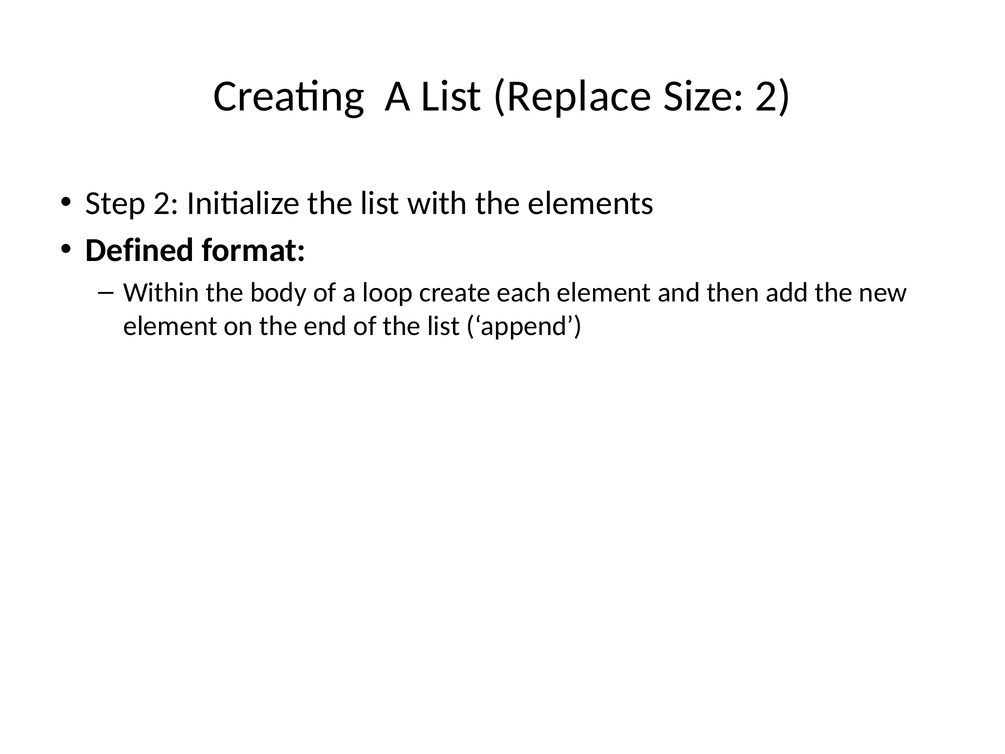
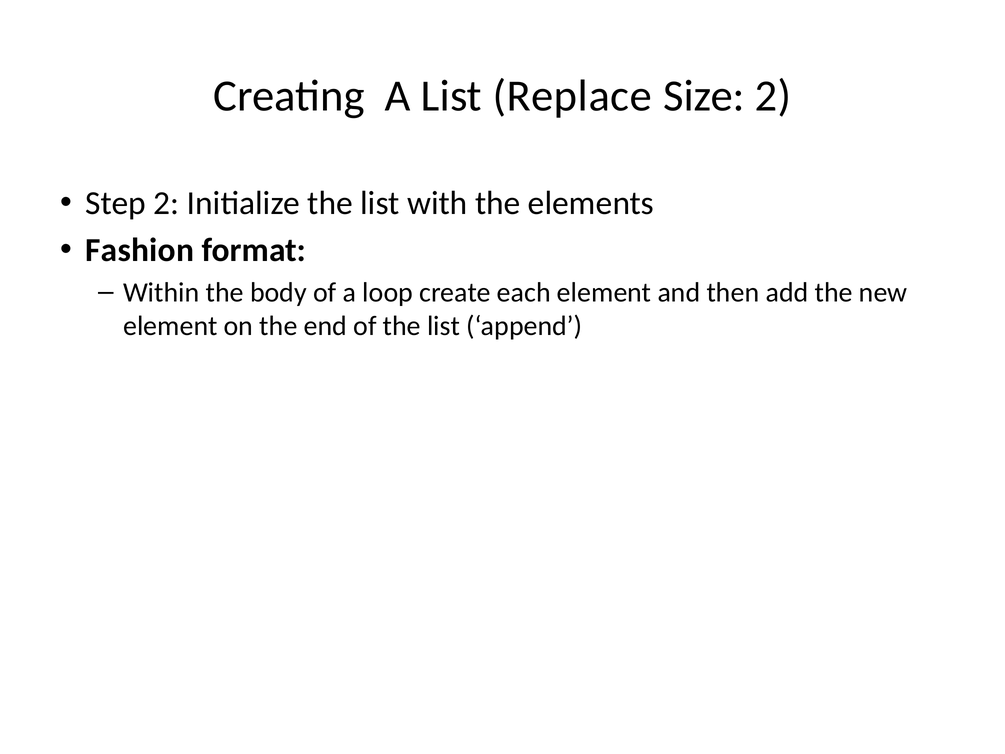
Defined: Defined -> Fashion (140, 250)
